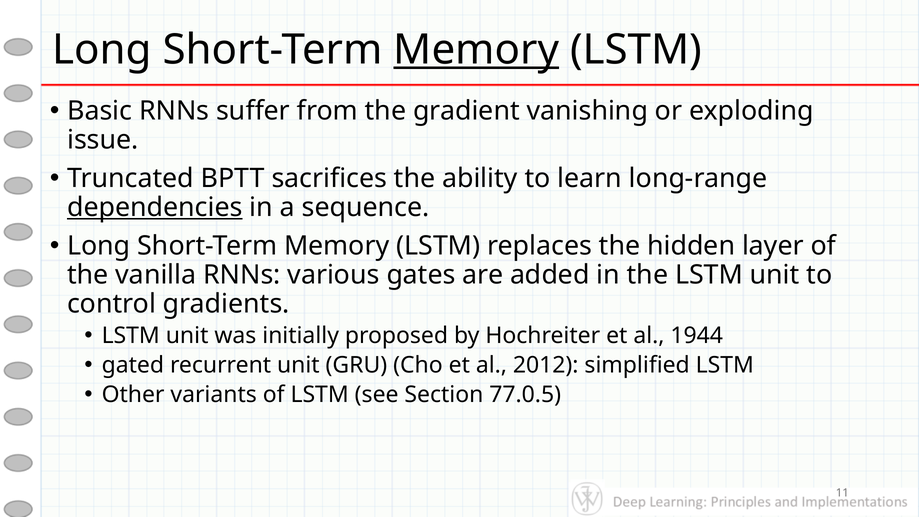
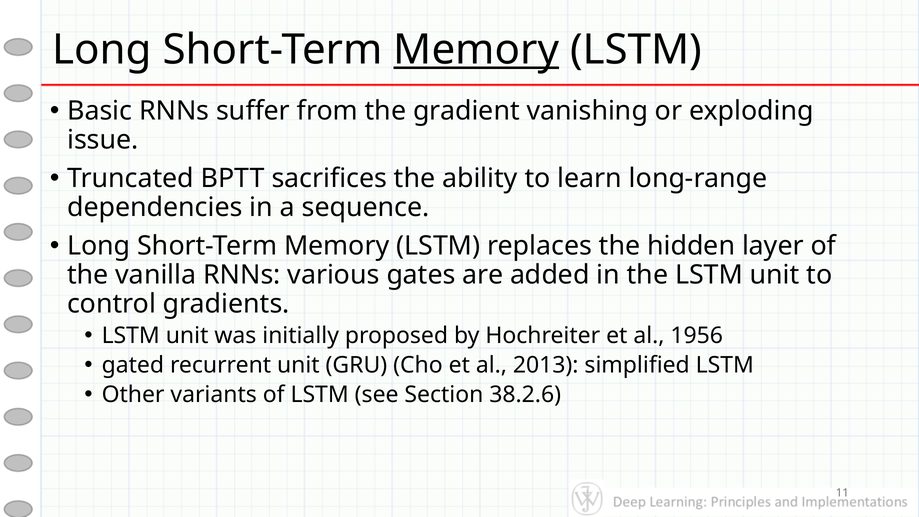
dependencies underline: present -> none (155, 207)
1944: 1944 -> 1956 (697, 335)
2012: 2012 -> 2013 (546, 365)
77.0.5: 77.0.5 -> 38.2.6 (525, 395)
